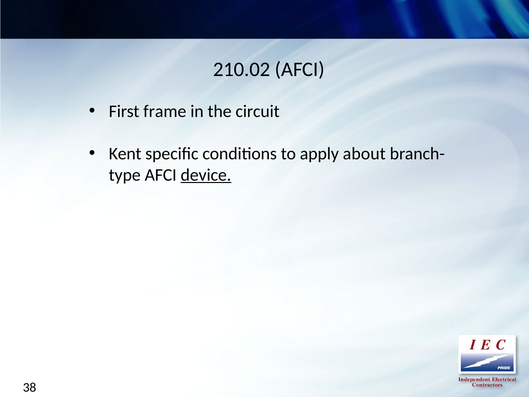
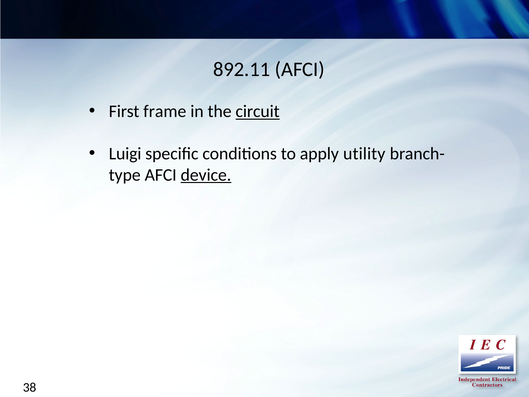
210.02: 210.02 -> 892.11 (242, 69)
circuit underline: none -> present (258, 111)
Kent: Kent -> Luigi (125, 154)
about: about -> utility (364, 154)
